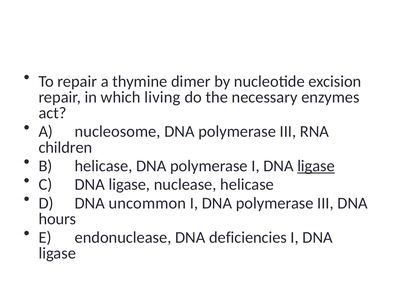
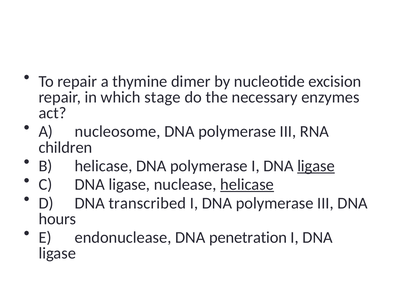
living: living -> stage (162, 97)
helicase underline: none -> present (247, 185)
uncommon: uncommon -> transcribed (147, 203)
deficiencies: deficiencies -> penetration (248, 238)
